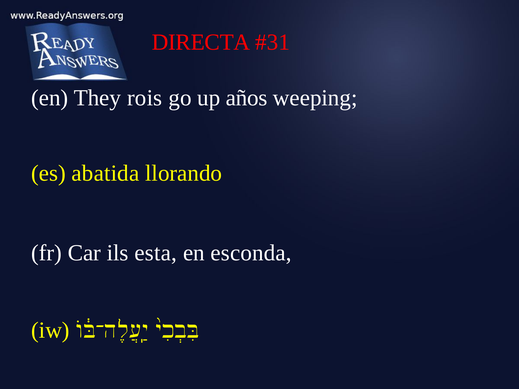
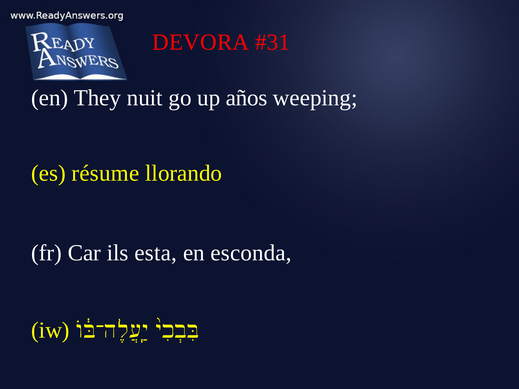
DIRECTA: DIRECTA -> DEVORA (201, 42)
rois: rois -> nuit (145, 98)
abatida: abatida -> résume (105, 173)
